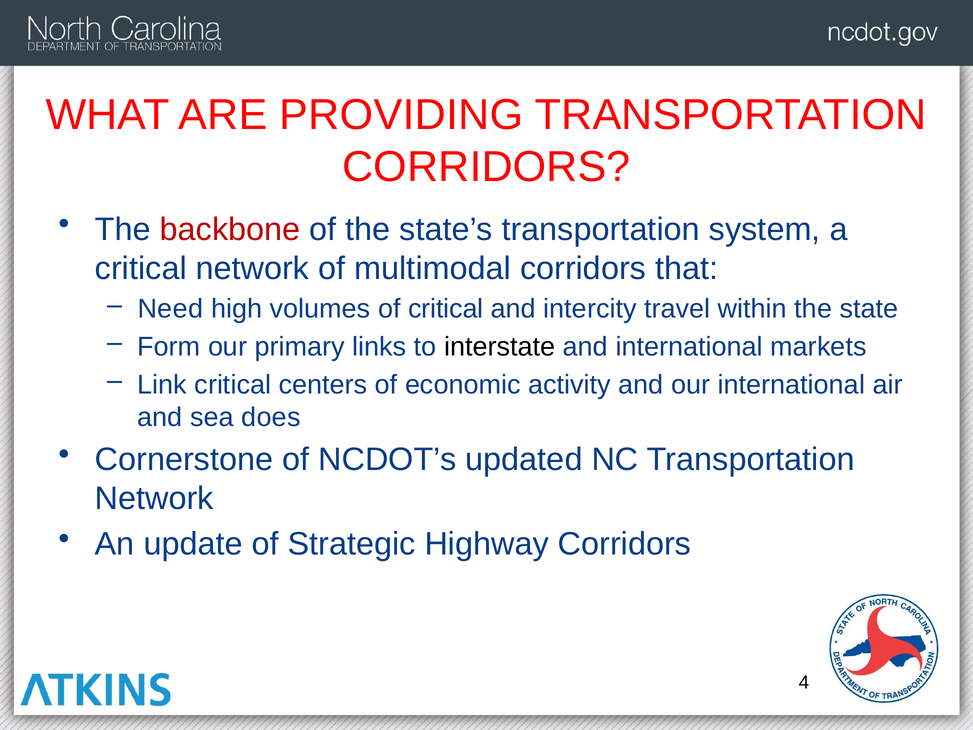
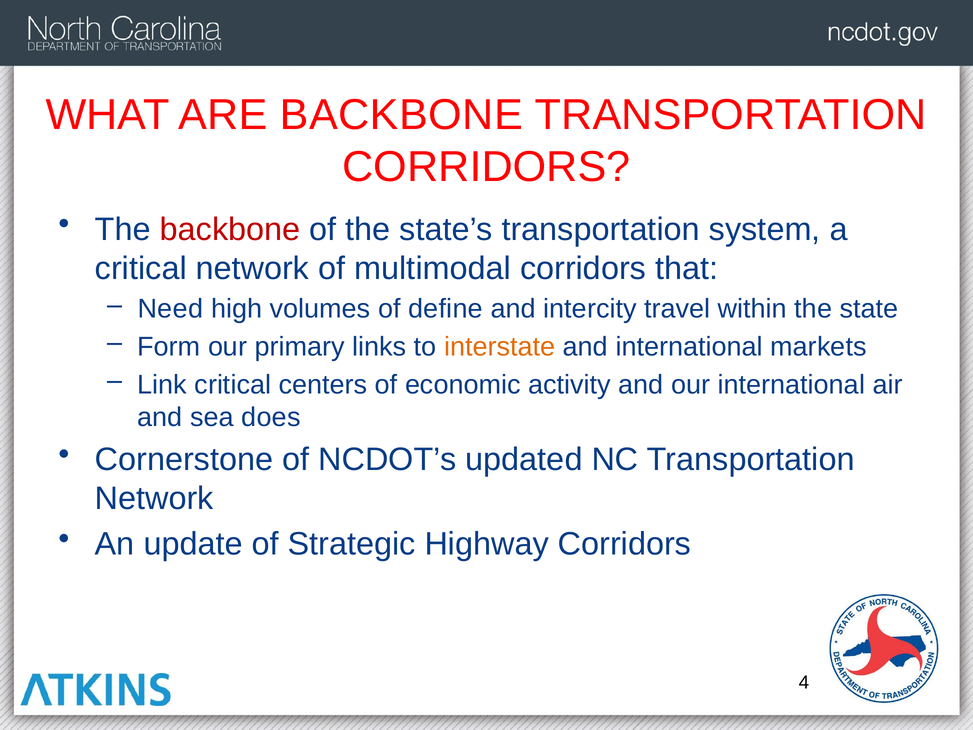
ARE PROVIDING: PROVIDING -> BACKBONE (401, 115)
of critical: critical -> define (446, 309)
interstate colour: black -> orange (500, 347)
